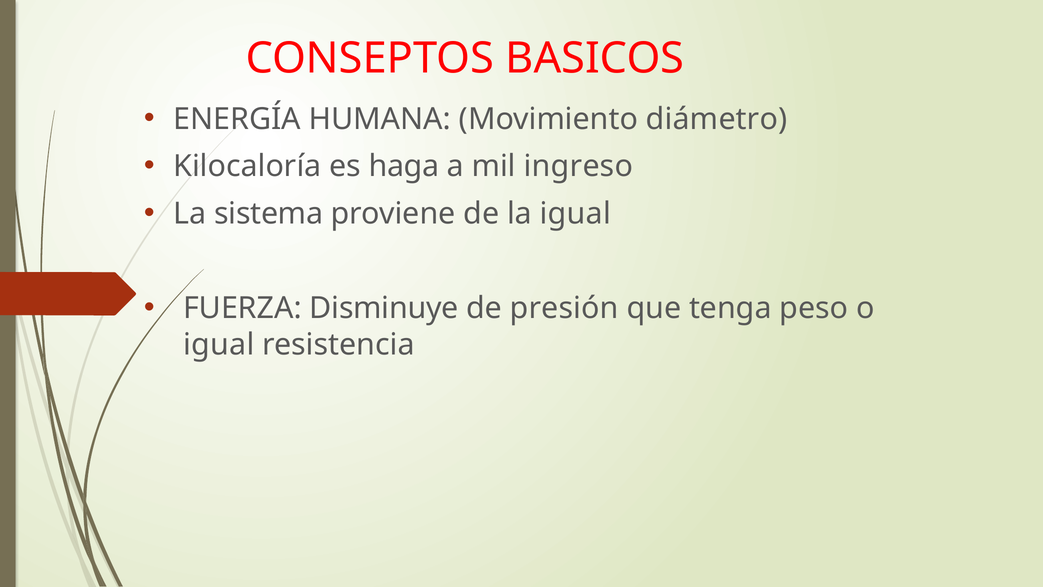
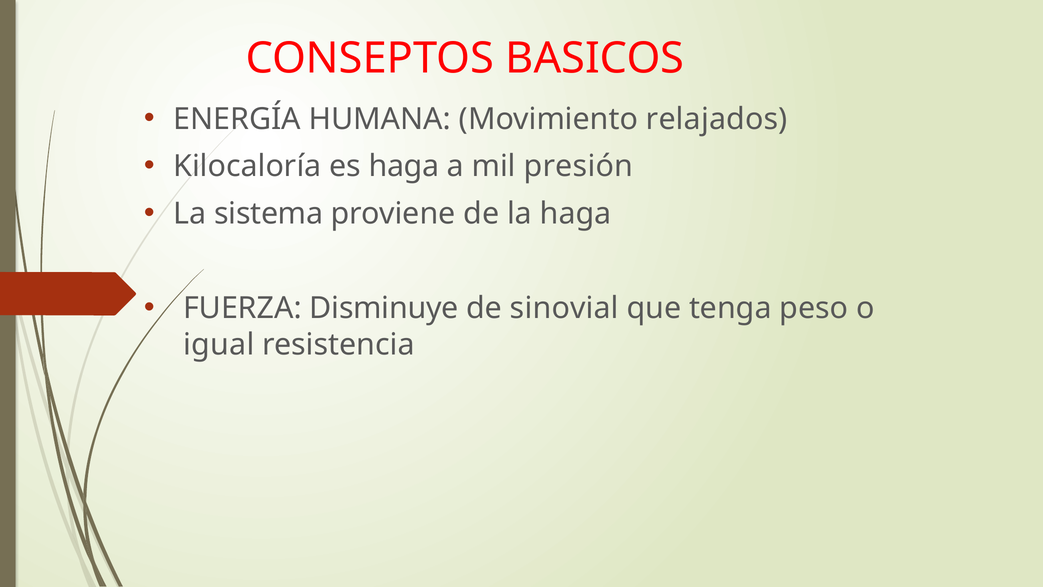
diámetro: diámetro -> relajados (717, 119)
ingreso: ingreso -> presión (578, 166)
la igual: igual -> haga (576, 214)
presión: presión -> sinovial (564, 308)
